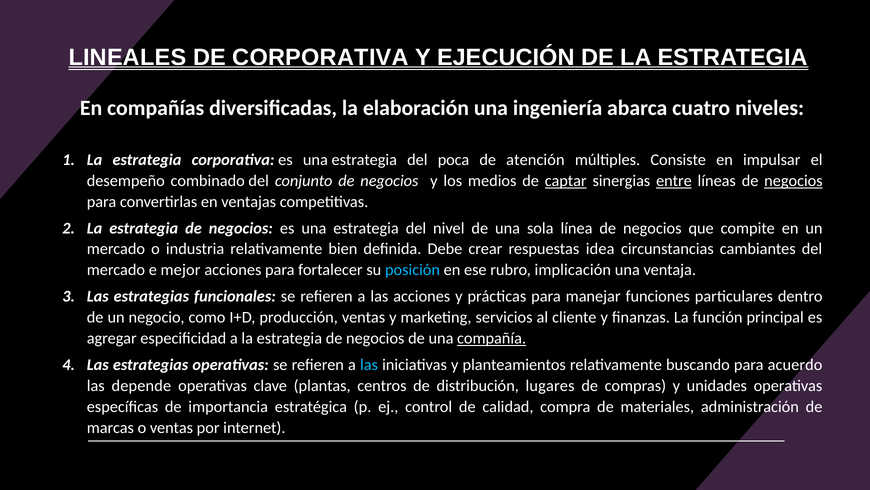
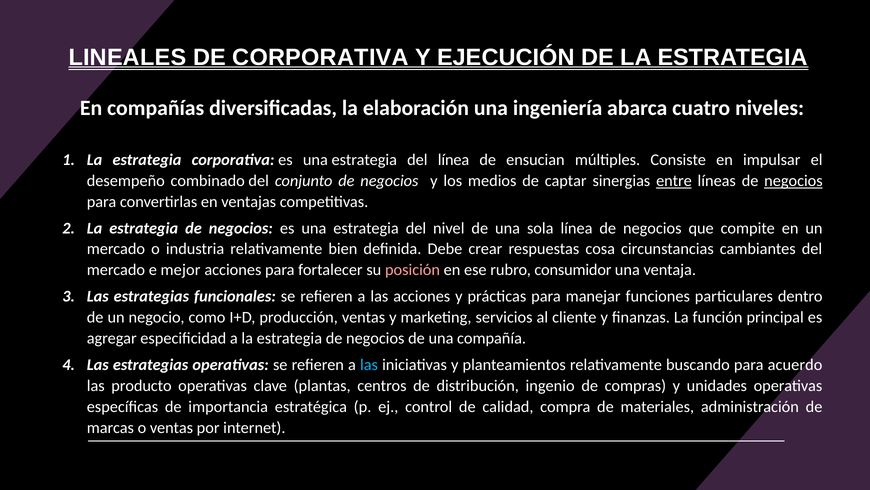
del poca: poca -> línea (454, 160)
atención: atención -> ensucian (535, 160)
captar underline: present -> none (566, 181)
idea: idea -> cosa (600, 249)
posición colour: light blue -> pink (413, 270)
implicación: implicación -> consumidor (573, 270)
compañía underline: present -> none (492, 338)
depende: depende -> producto (141, 385)
lugares: lugares -> ingenio (550, 385)
